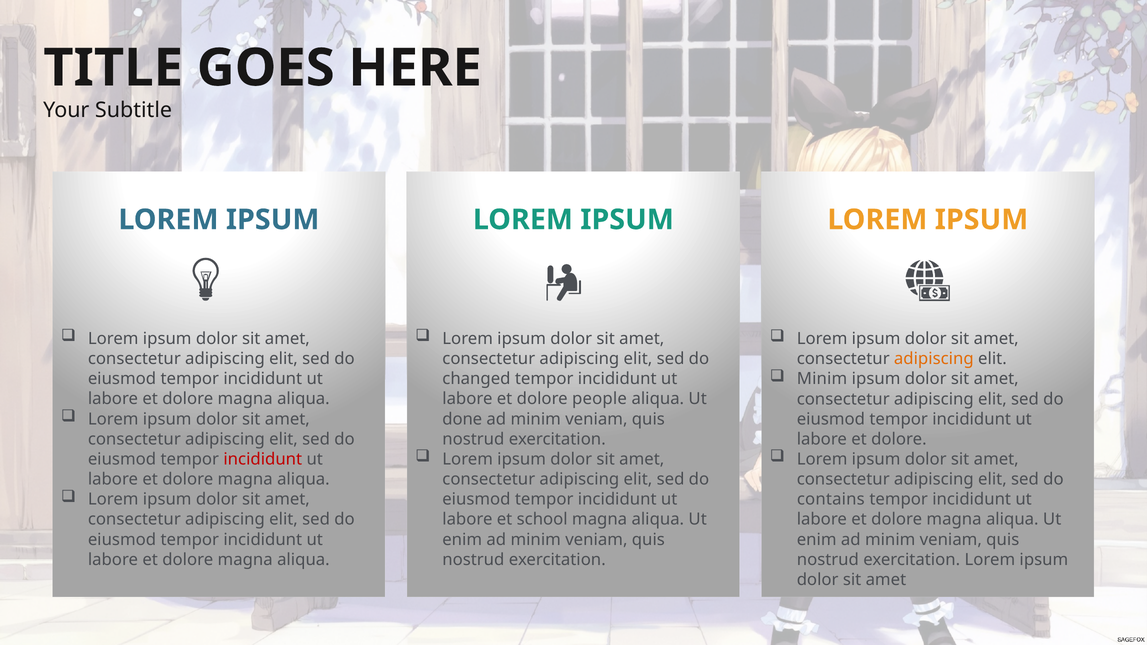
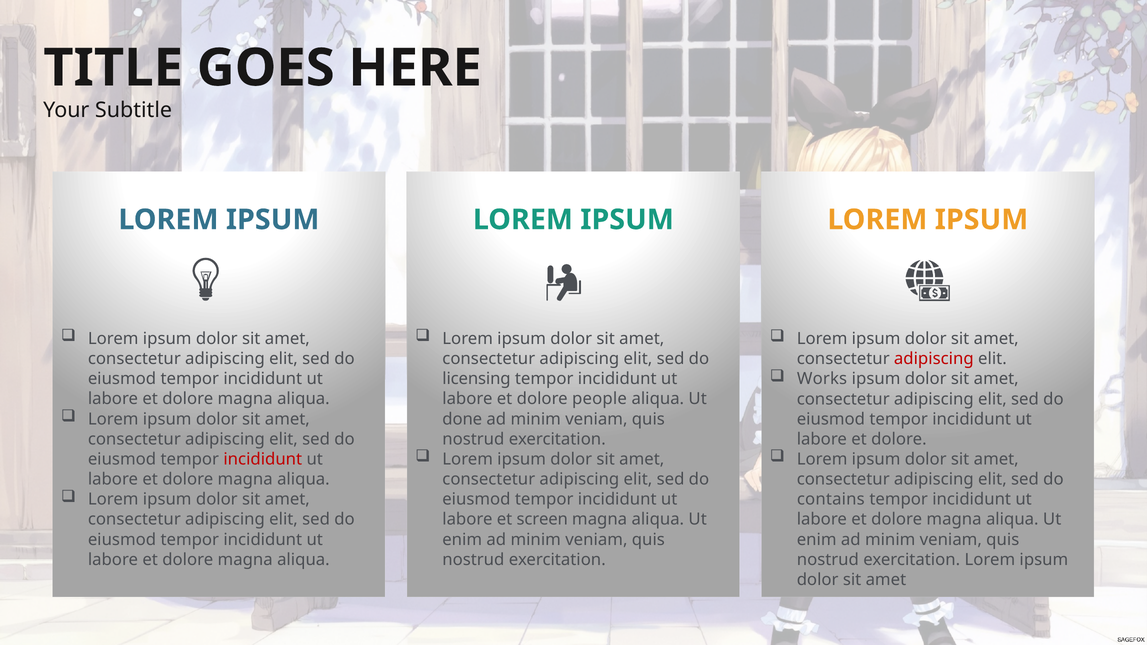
adipiscing colour: orange -> red (934, 359)
Minim: Minim -> Works (822, 379)
changed: changed -> licensing (476, 379)
school: school -> screen (542, 520)
